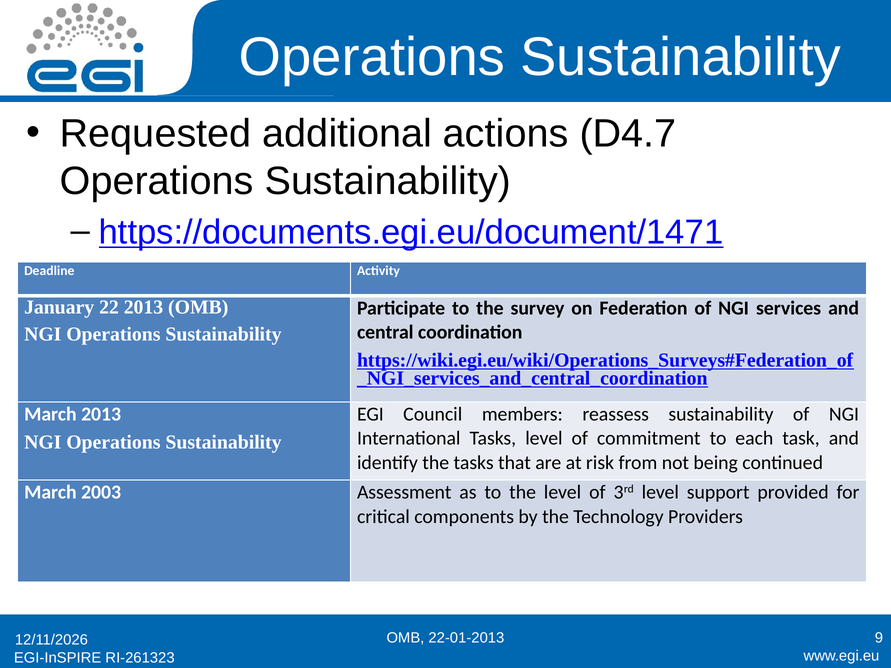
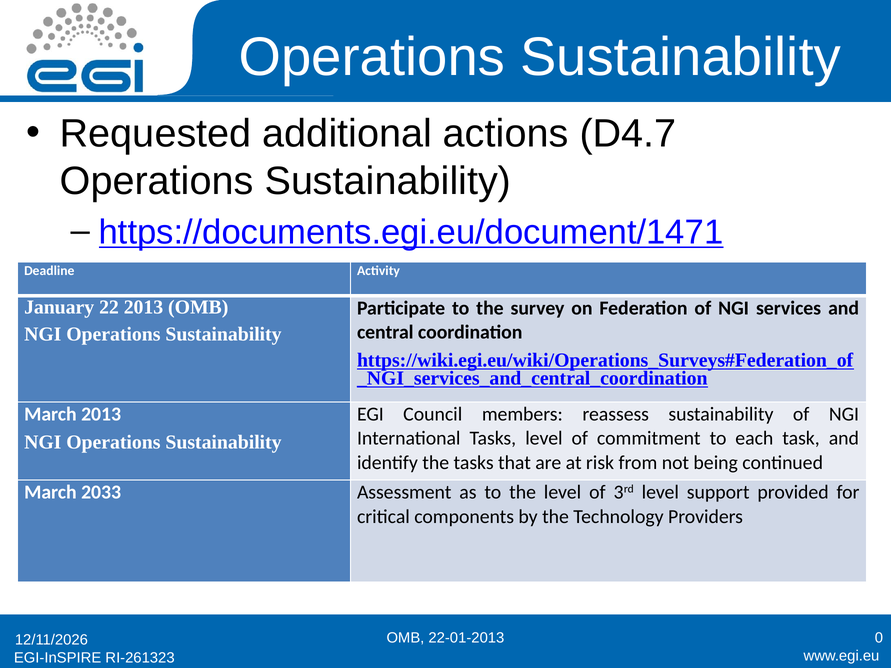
2003: 2003 -> 2033 (101, 493)
9: 9 -> 0 (879, 638)
